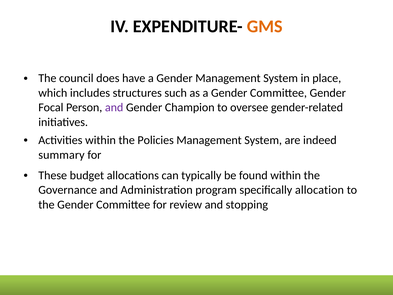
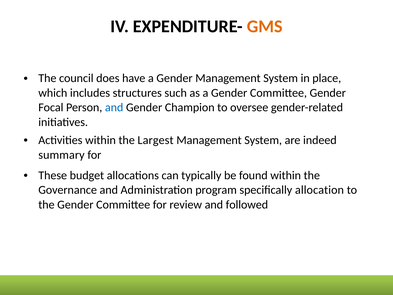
and colour: purple -> blue (114, 107)
Policies: Policies -> Largest (156, 140)
stopping: stopping -> followed (247, 204)
